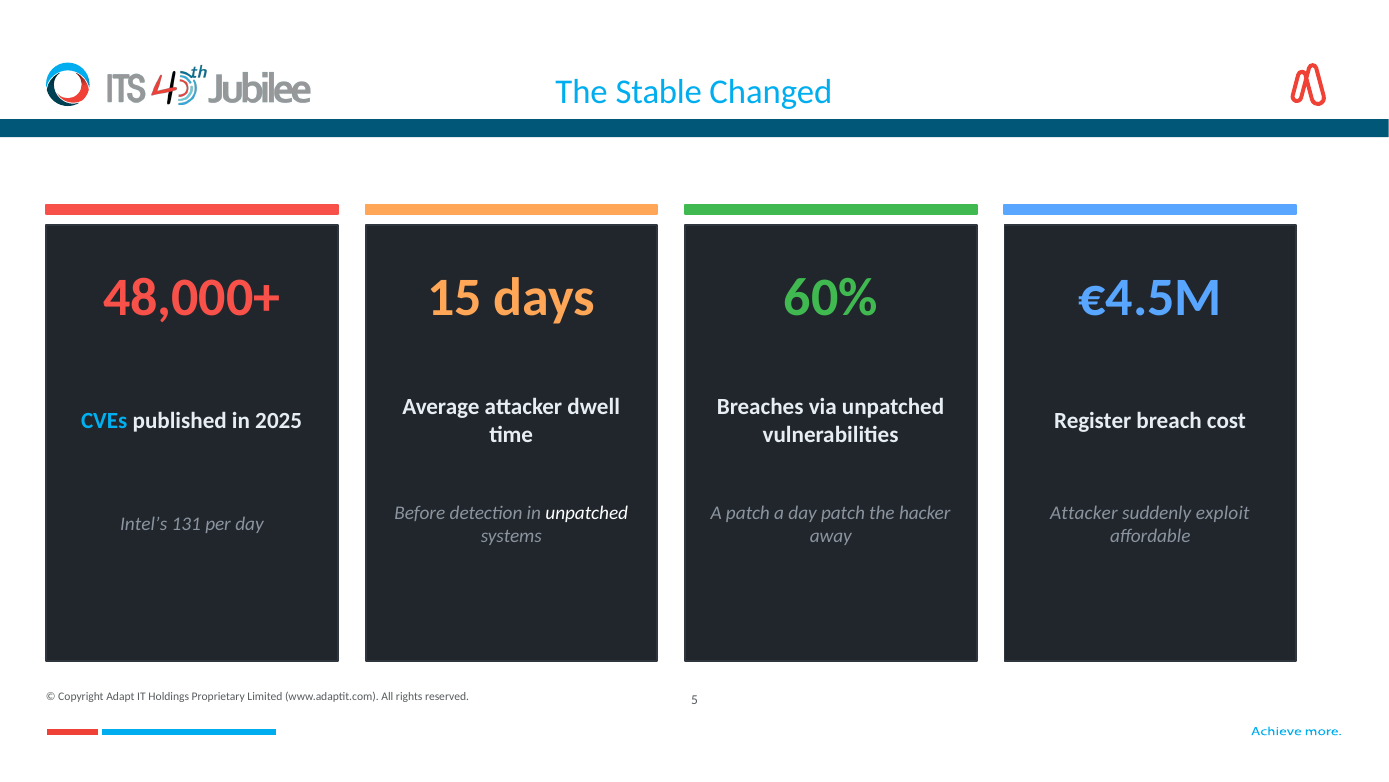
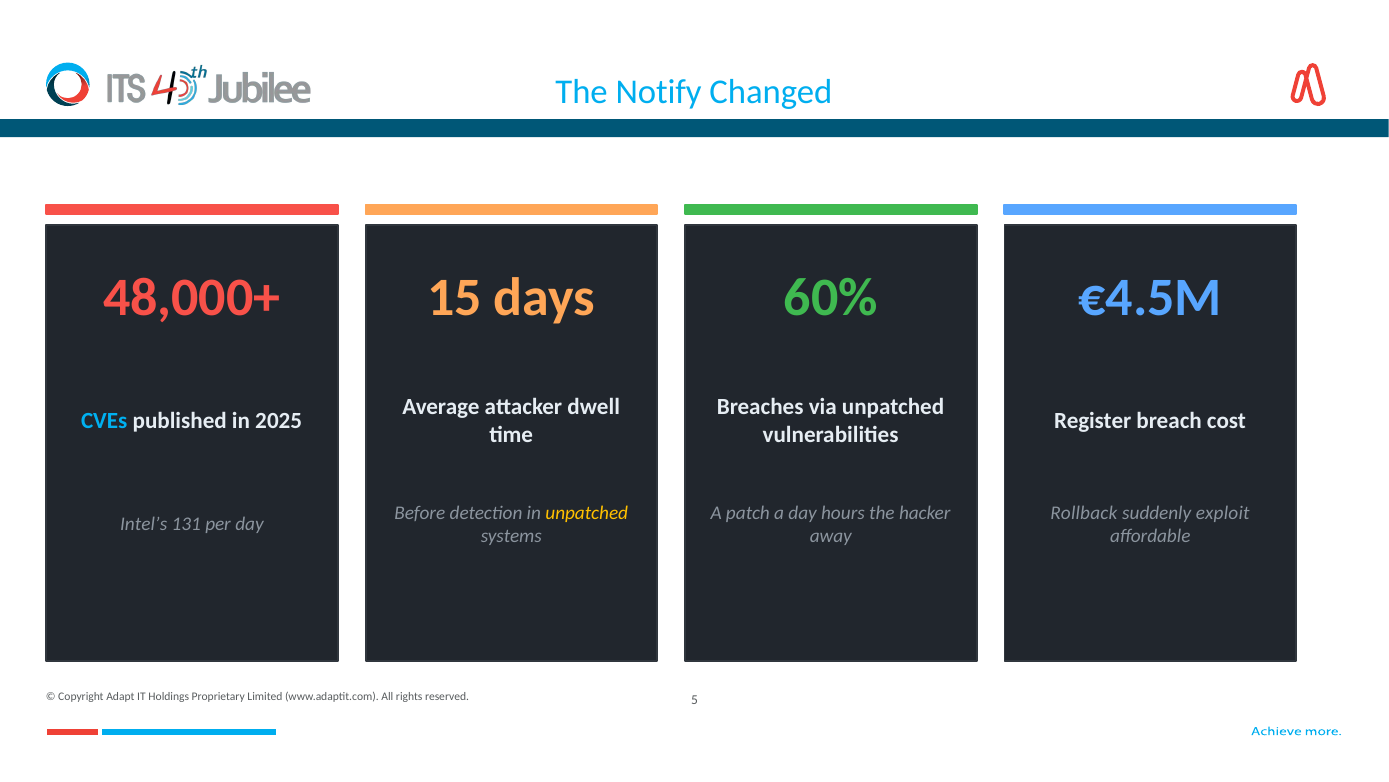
Stable: Stable -> Notify (659, 92)
unpatched colour: white -> yellow (587, 513)
day patch: patch -> hours (843, 513)
Attacker: Attacker -> Rollback (1084, 513)
